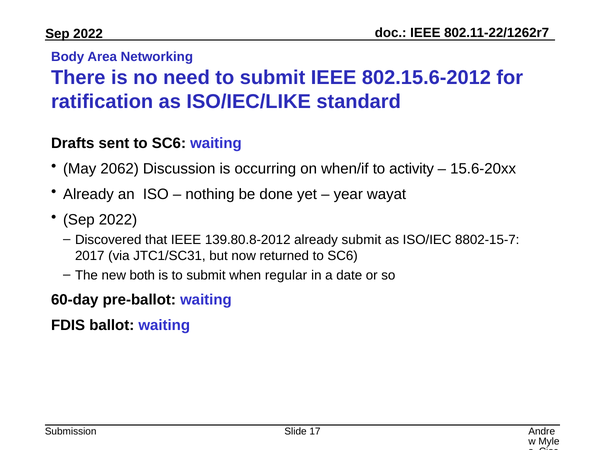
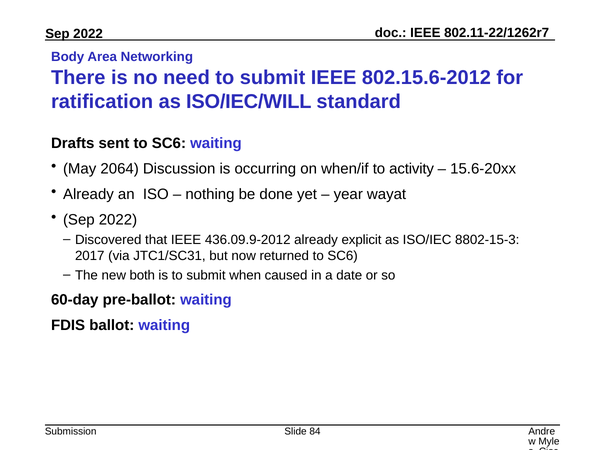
ISO/IEC/LIKE: ISO/IEC/LIKE -> ISO/IEC/WILL (249, 101)
2062: 2062 -> 2064 (120, 169)
139.80.8-2012: 139.80.8-2012 -> 436.09.9-2012 (248, 240)
already submit: submit -> explicit (362, 240)
8802-15-7: 8802-15-7 -> 8802-15-3 (487, 240)
regular: regular -> caused (286, 275)
17: 17 -> 84 (315, 432)
